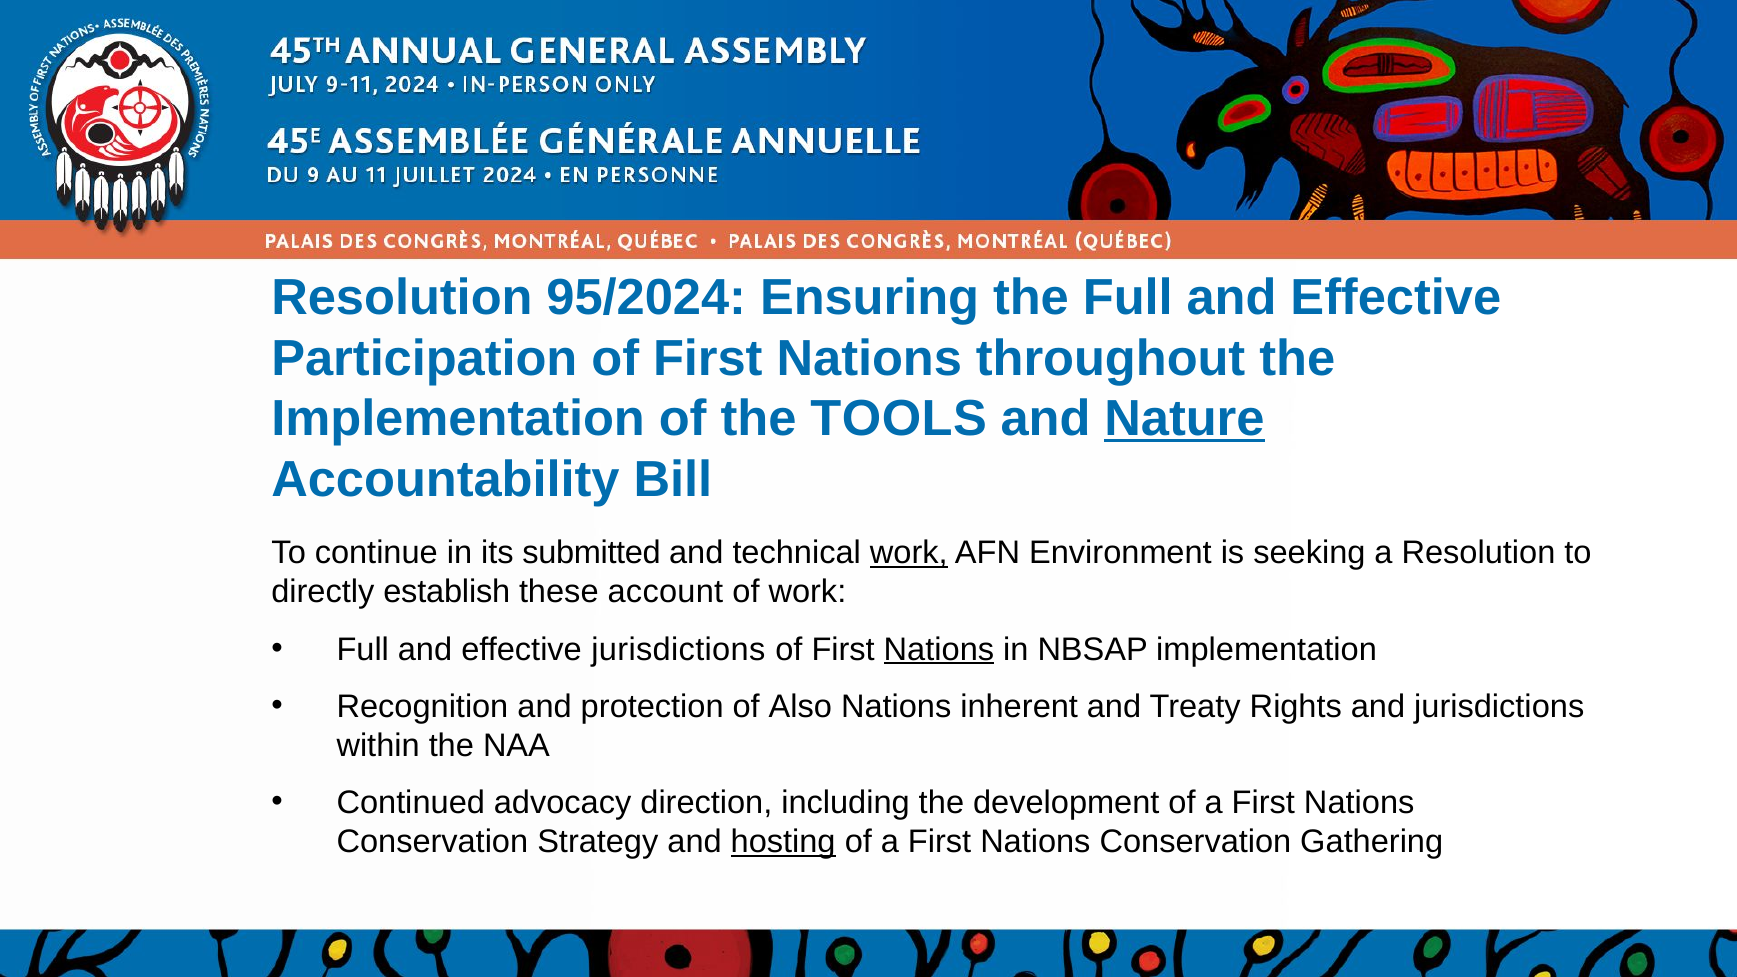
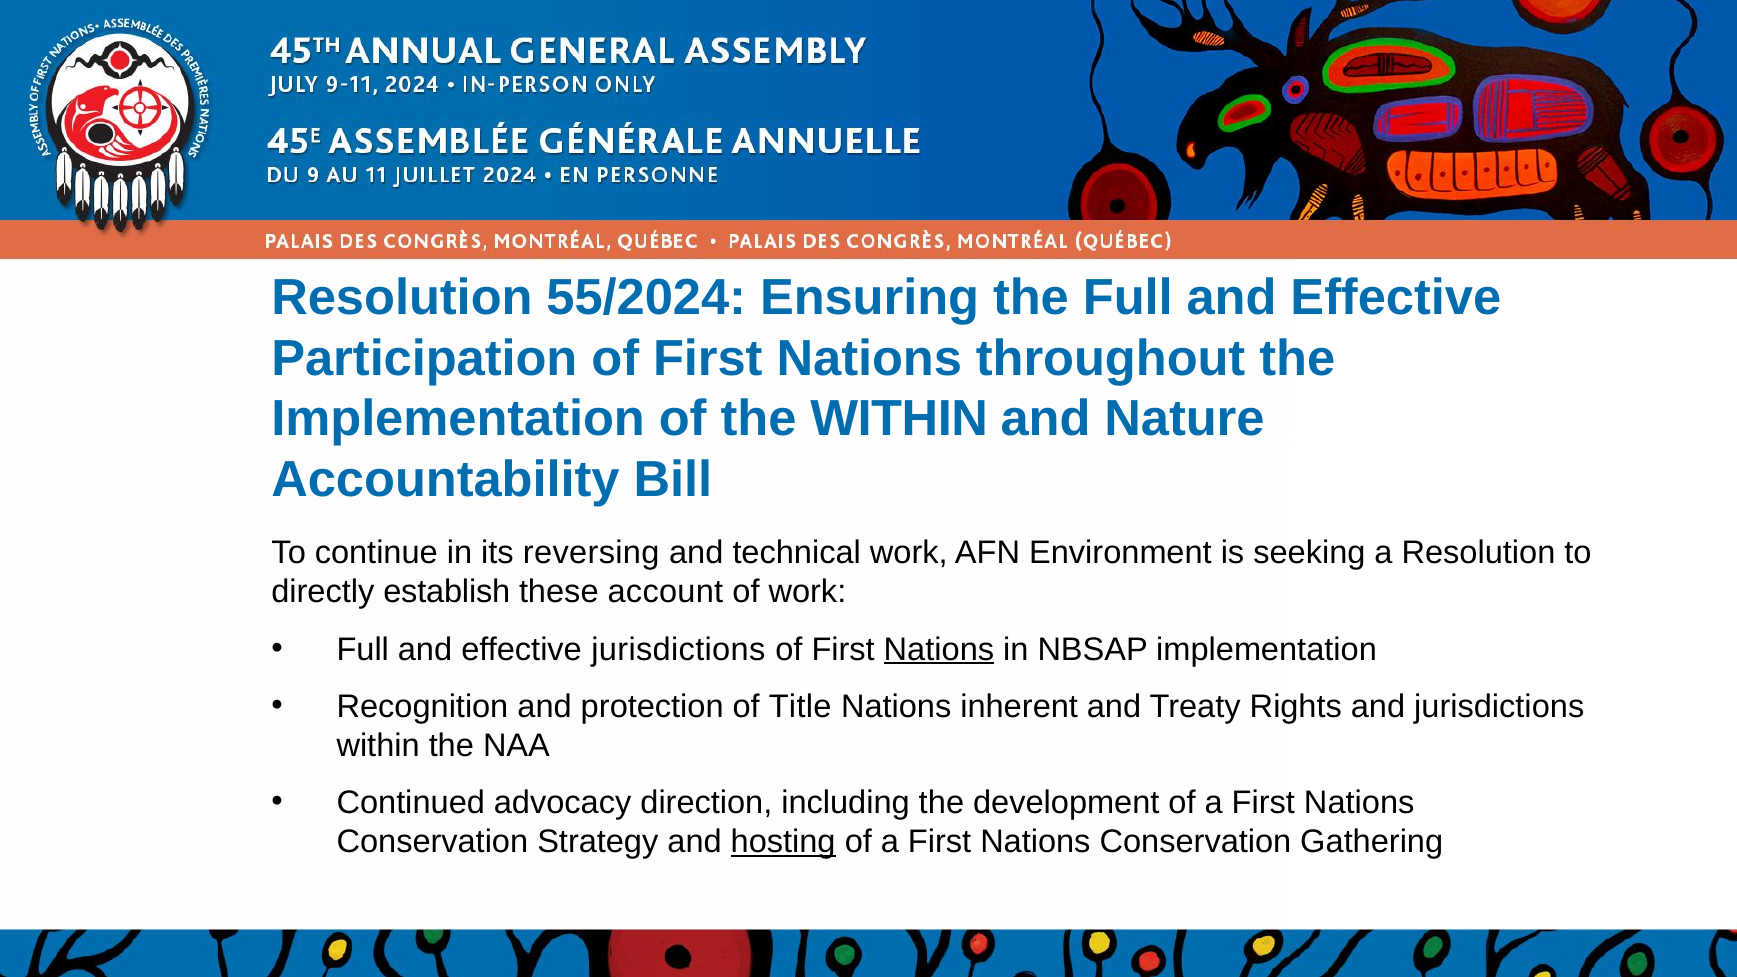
95/2024: 95/2024 -> 55/2024 (646, 297)
the TOOLS: TOOLS -> WITHIN (899, 419)
Nature underline: present -> none (1184, 419)
submitted: submitted -> reversing (591, 553)
work underline: present -> none (909, 553)
Also: Also -> Title (800, 707)
